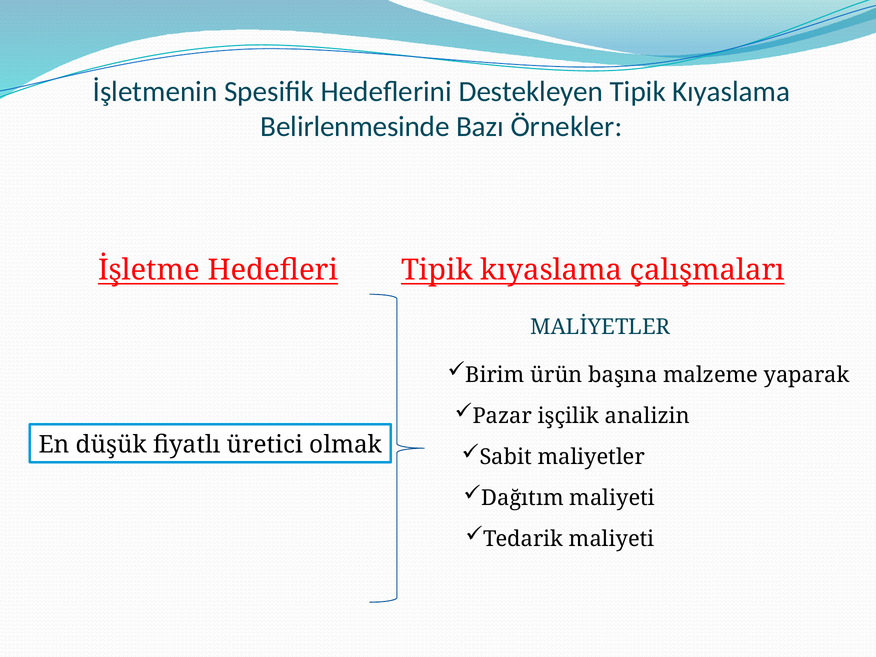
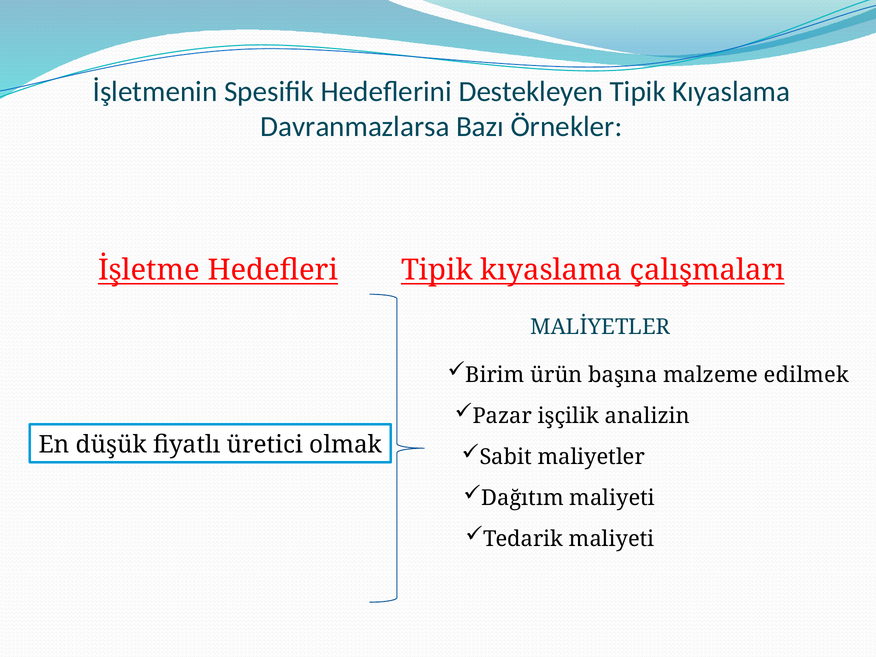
Belirlenmesinde: Belirlenmesinde -> Davranmazlarsa (355, 126)
yaparak: yaparak -> edilmek (806, 375)
